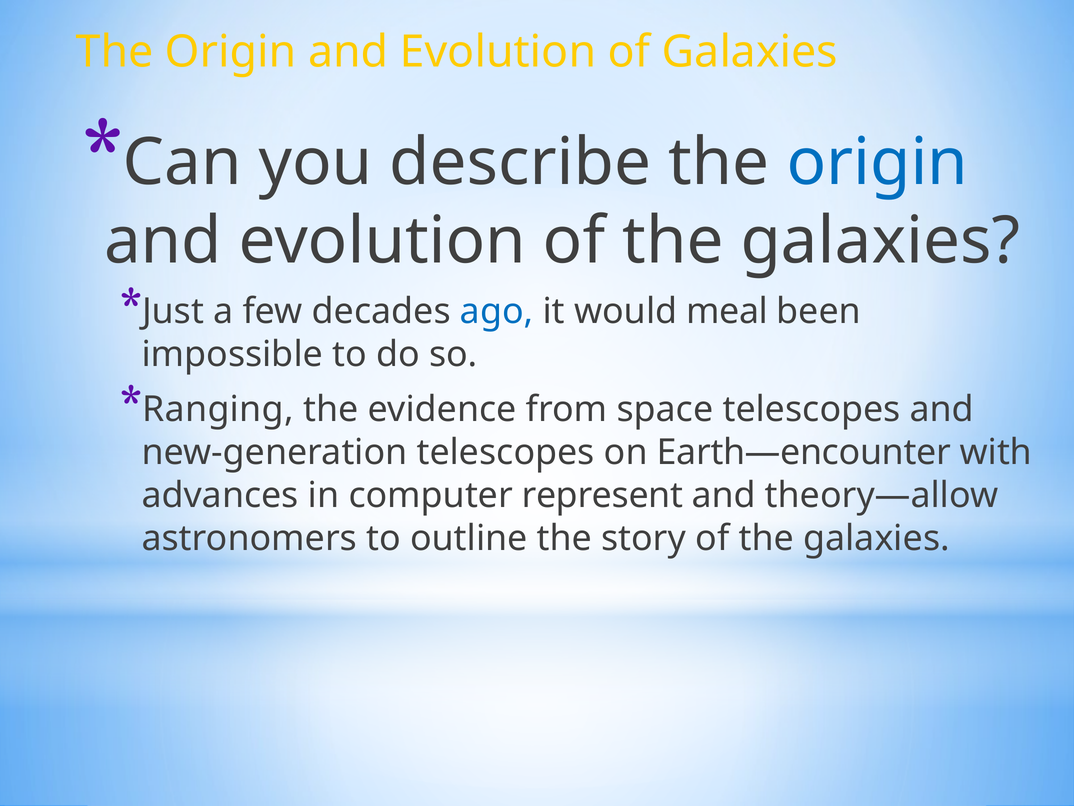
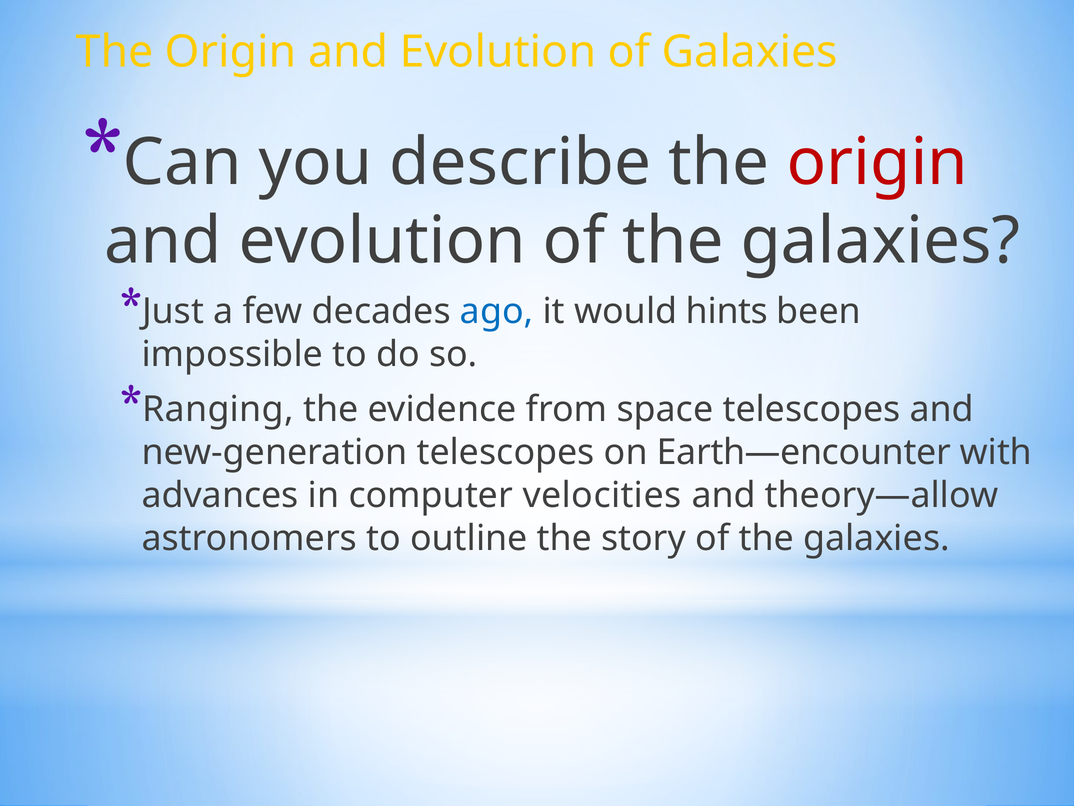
origin colour: blue -> red (877, 162)
meal: meal -> hints (727, 311)
represent: represent -> velocities (602, 495)
